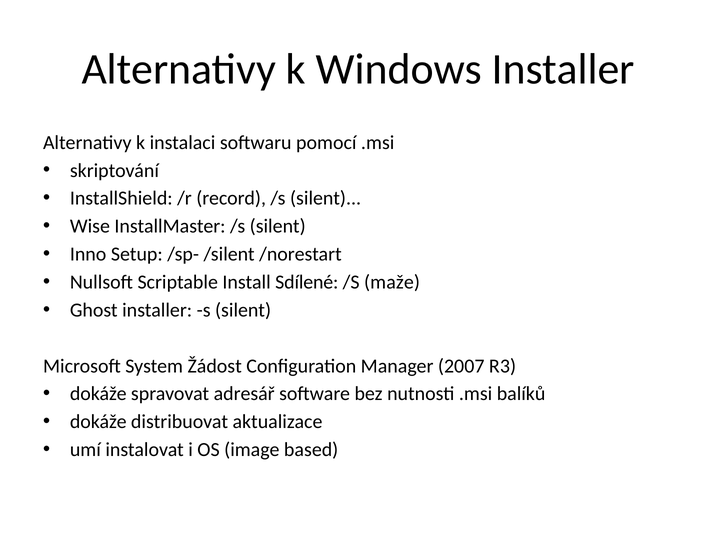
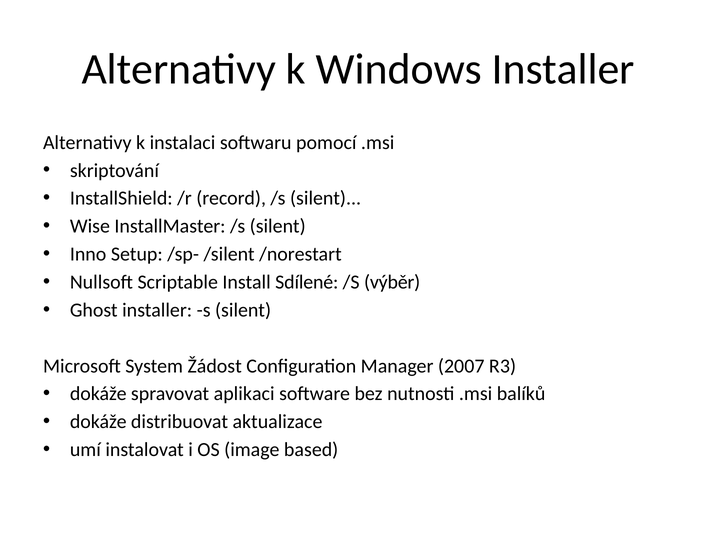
maže: maže -> výběr (392, 282)
adresář: adresář -> aplikaci (244, 394)
